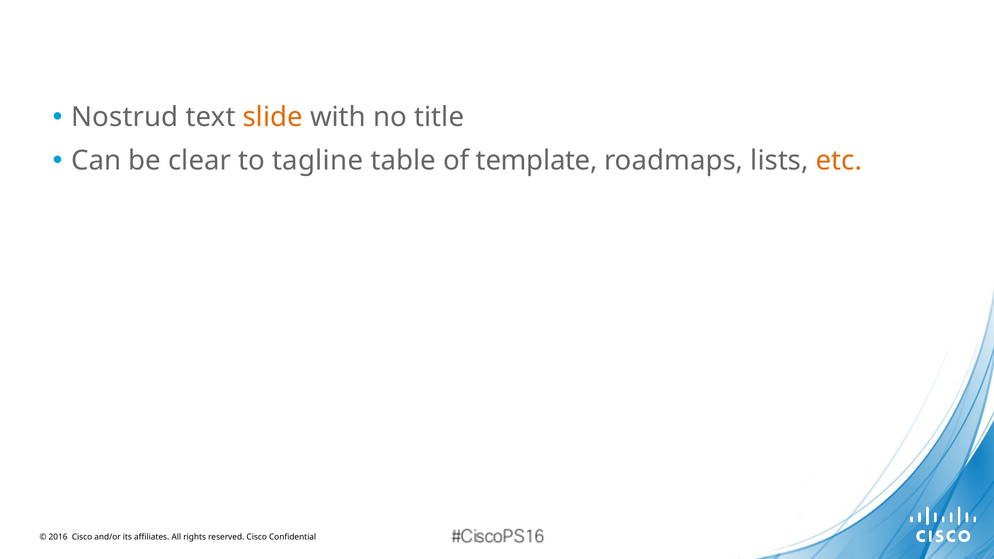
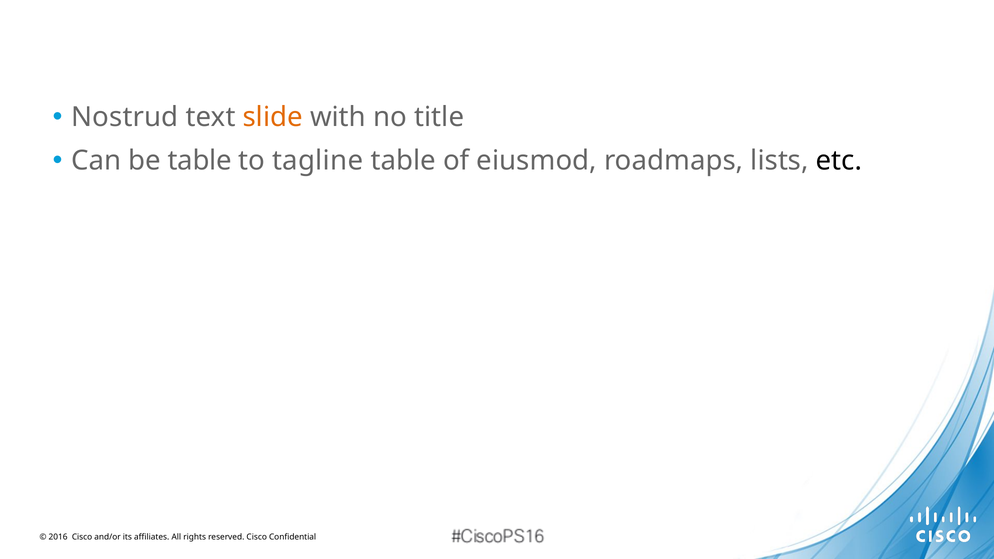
be clear: clear -> table (200, 161)
template: template -> eiusmod (537, 161)
etc colour: orange -> black (839, 161)
